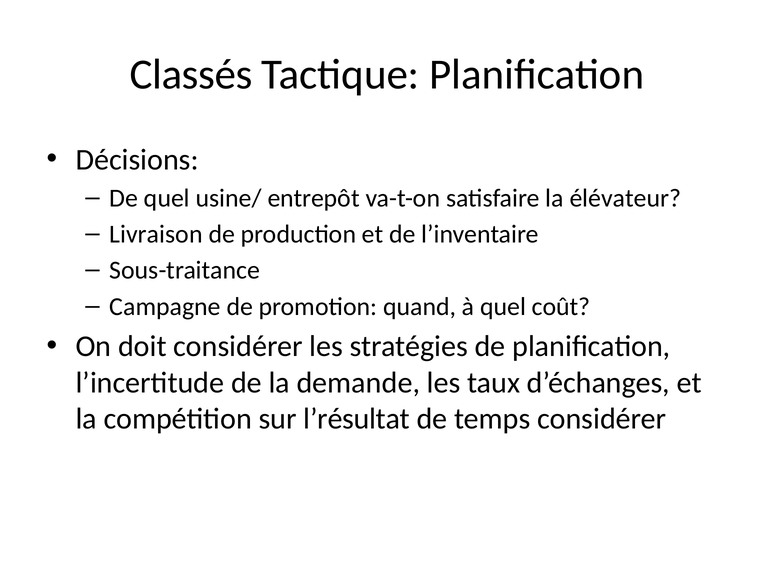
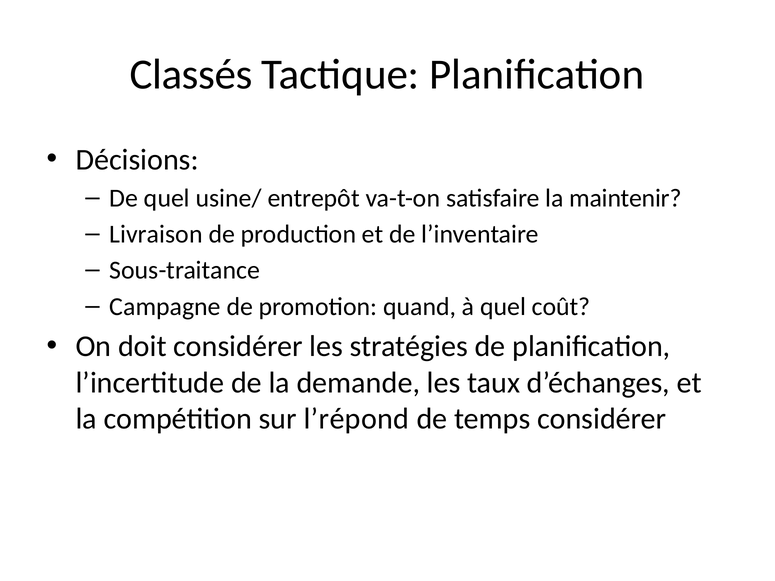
élévateur: élévateur -> maintenir (625, 198)
l’résultat: l’résultat -> l’répond (356, 419)
